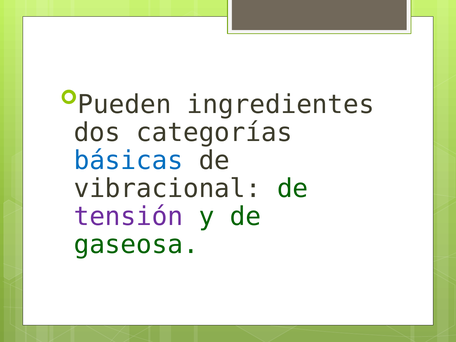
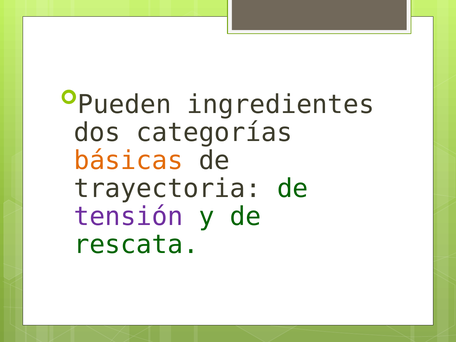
básicas colour: blue -> orange (128, 161)
vibracional: vibracional -> trayectoria (167, 189)
gaseosa: gaseosa -> rescata (136, 245)
